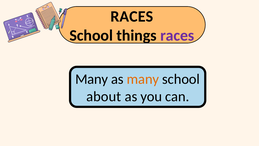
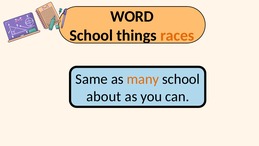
RACES: RACES -> WORD (132, 16)
races colour: purple -> orange (177, 35)
Many: Many -> Same (92, 79)
